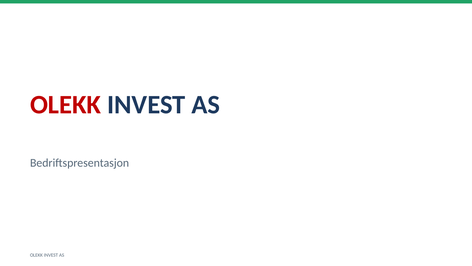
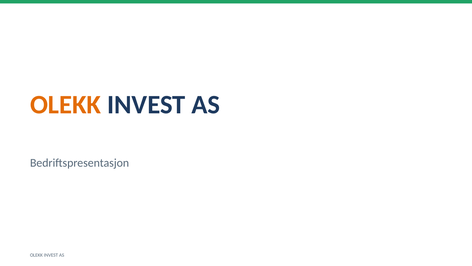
OLEKK colour: red -> orange (66, 105)
